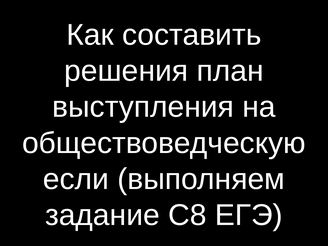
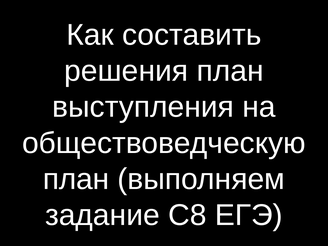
если: если -> план (76, 179)
